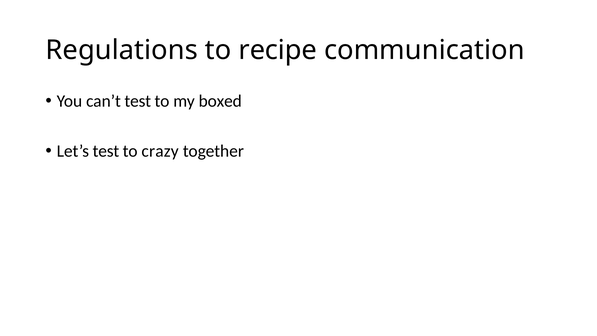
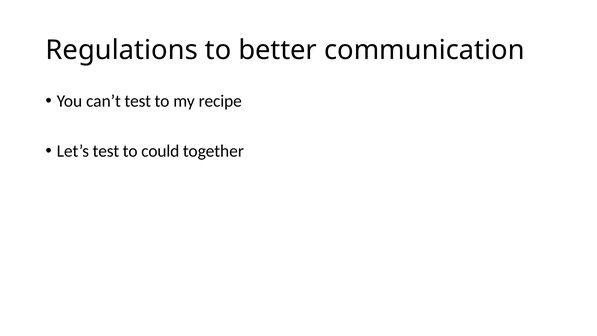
recipe: recipe -> better (278, 50)
boxed: boxed -> recipe (220, 101)
crazy: crazy -> could (160, 151)
